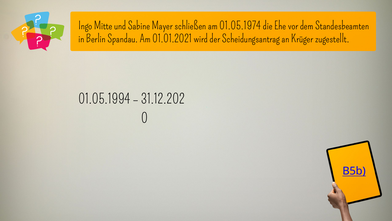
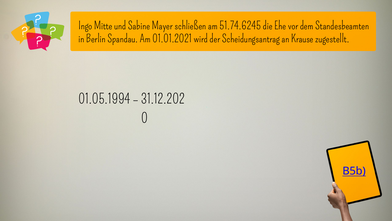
01.05.1974: 01.05.1974 -> 51.74.6245 (240, 26)
Krüger: Krüger -> Krause (302, 39)
